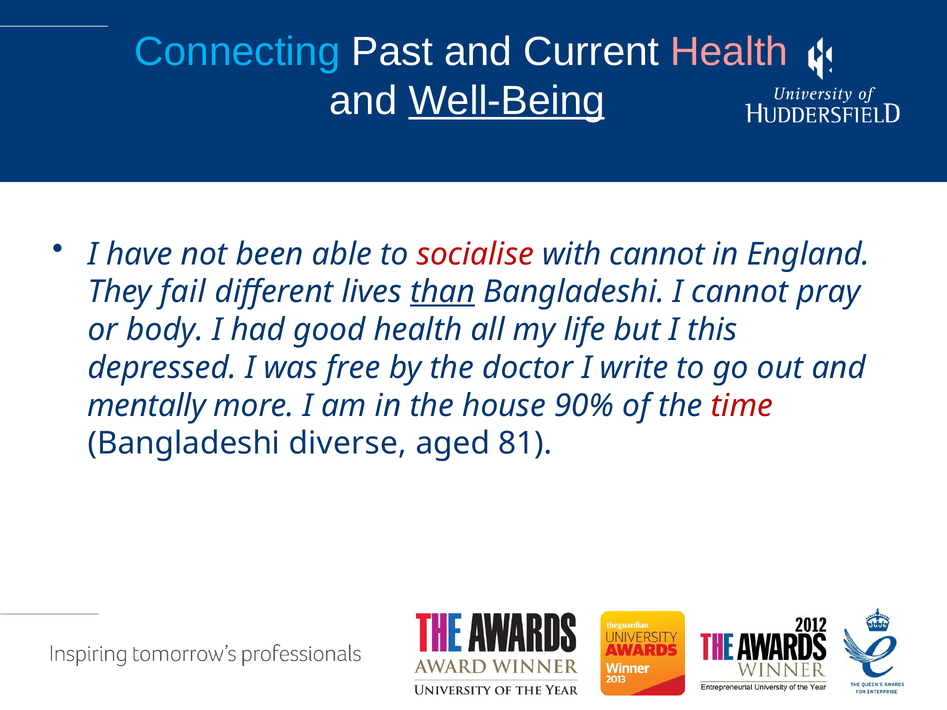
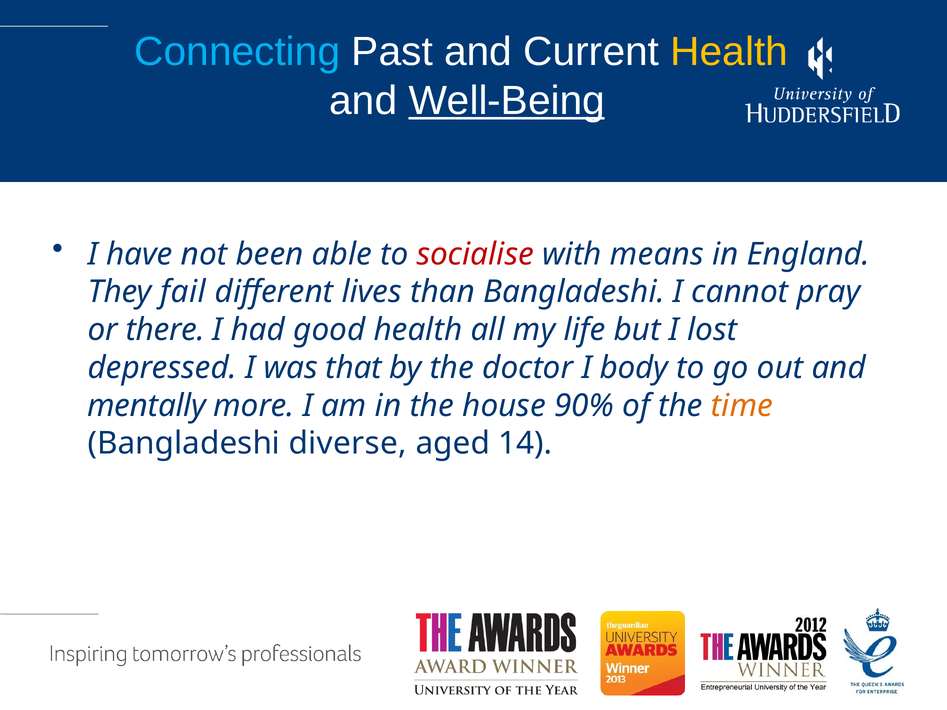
Health colour: pink -> yellow (729, 52)
with cannot: cannot -> means (657, 254)
than underline: present -> none (443, 292)
body: body -> there (165, 330)
this: this -> lost (712, 330)
free: free -> that (354, 368)
write: write -> body (634, 368)
time colour: red -> orange (742, 406)
81: 81 -> 14 (525, 444)
